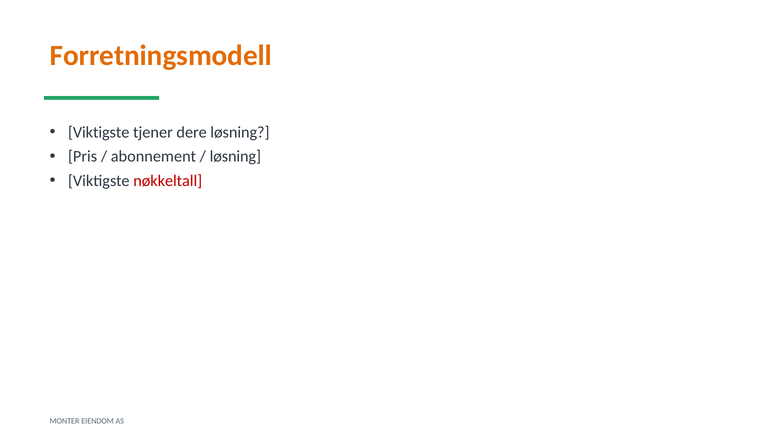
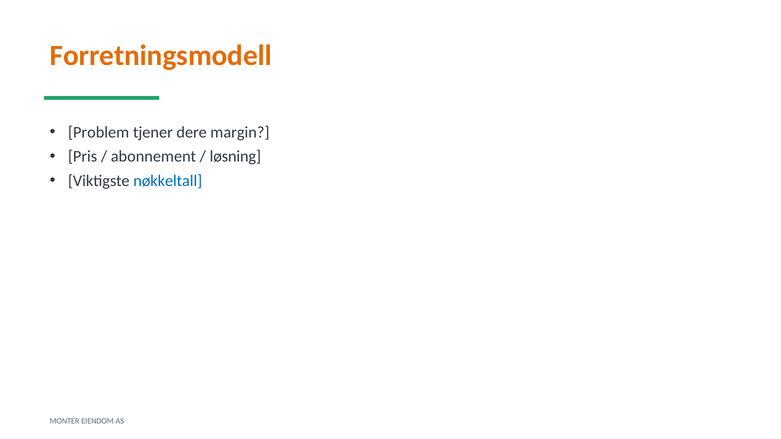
Viktigste: Viktigste -> Problem (99, 132)
dere løsning: løsning -> margin (240, 132)
nøkkeltall colour: red -> blue (168, 181)
